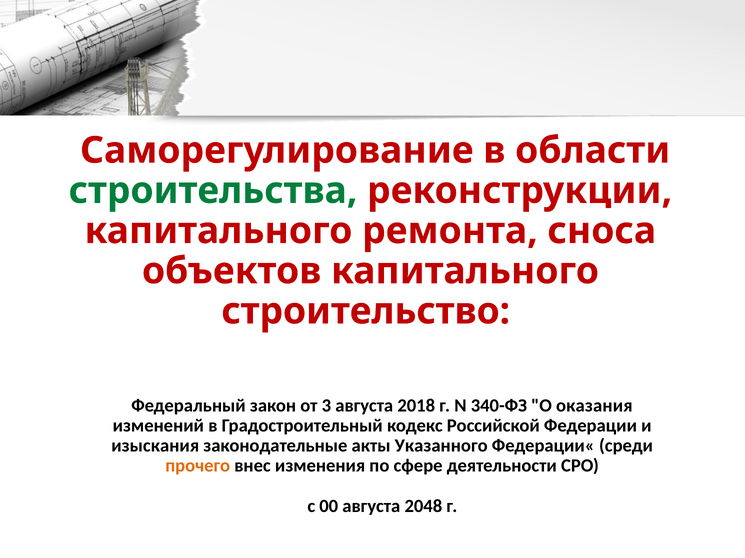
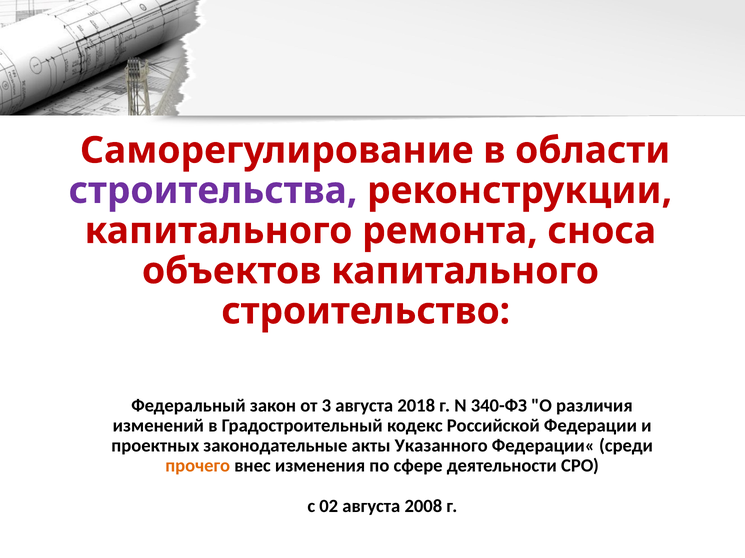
строительства colour: green -> purple (213, 191)
оказания: оказания -> различия (594, 406)
изыскания: изыскания -> проектных (155, 446)
00: 00 -> 02 (329, 507)
2048: 2048 -> 2008 (423, 507)
